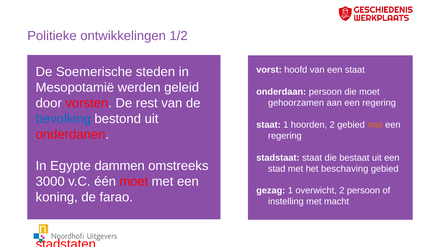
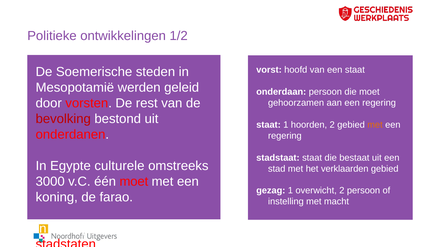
bevolking colour: blue -> red (63, 119)
dammen: dammen -> culturele (119, 166)
beschaving: beschaving -> verklaarden (345, 169)
